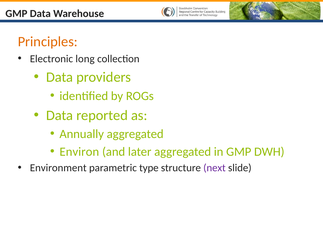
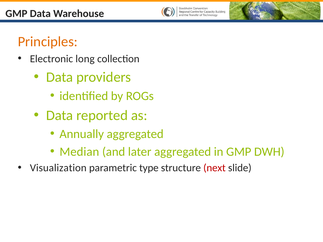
Environ: Environ -> Median (79, 152)
Environment: Environment -> Visualization (58, 168)
next colour: purple -> red (215, 168)
